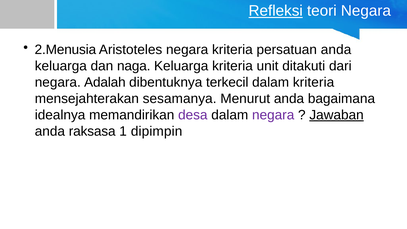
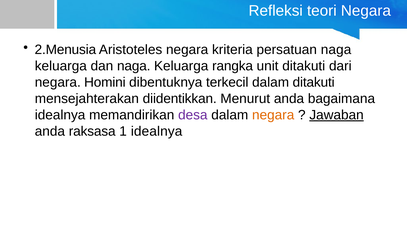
Refleksi underline: present -> none (276, 11)
persatuan anda: anda -> naga (336, 50)
Keluarga kriteria: kriteria -> rangka (233, 66)
Adalah: Adalah -> Homini (105, 82)
dalam kriteria: kriteria -> ditakuti (314, 82)
sesamanya: sesamanya -> diidentikkan (180, 99)
negara colour: purple -> orange (273, 115)
1 dipimpin: dipimpin -> idealnya (157, 131)
